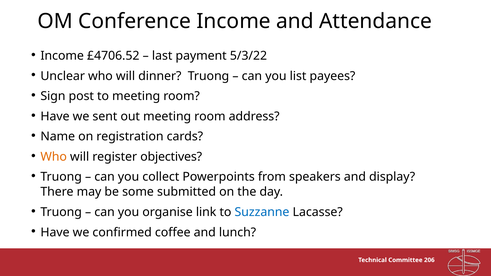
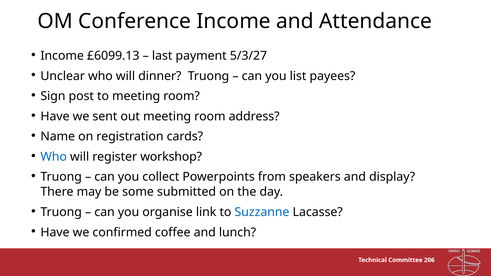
£4706.52: £4706.52 -> £6099.13 (113, 56)
5/3/22: 5/3/22 -> 5/3/27 (248, 56)
Who colour: orange -> blue (54, 157)
objectives: objectives -> workshop (171, 157)
